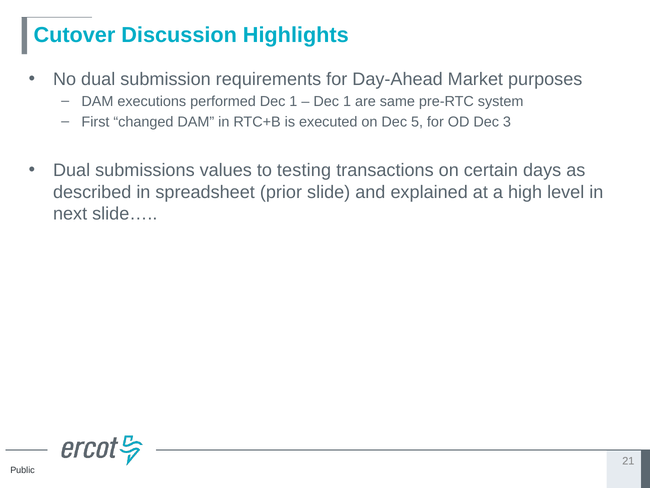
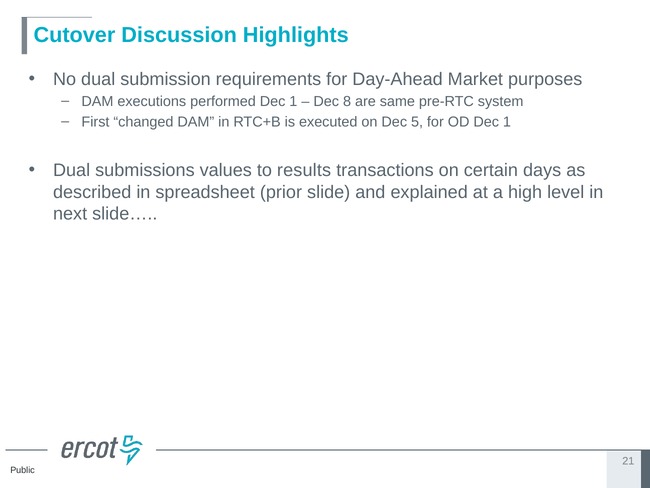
1: 1 -> 8 (347, 101)
OD Dec 3: 3 -> 1 (507, 122)
testing: testing -> results (304, 170)
